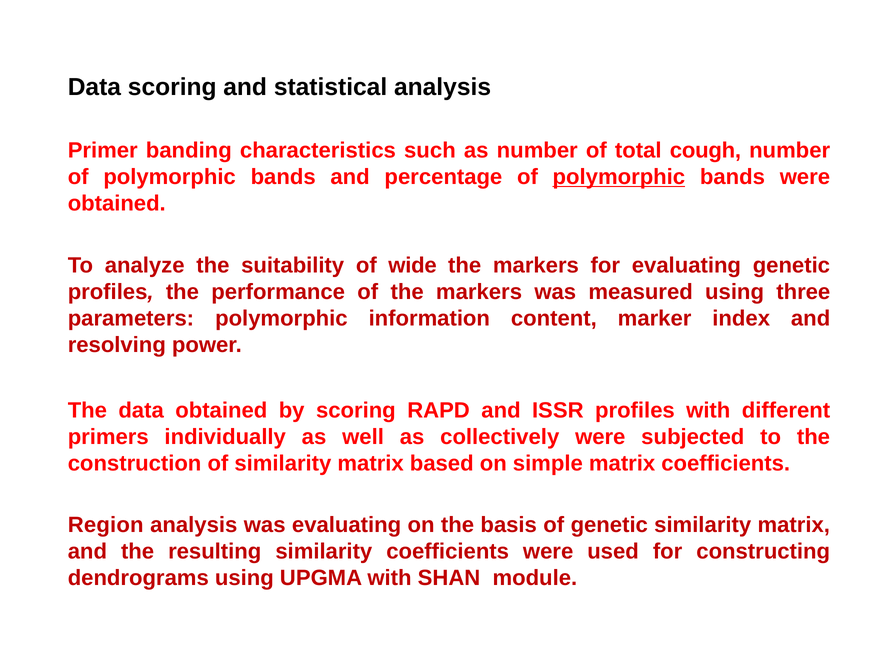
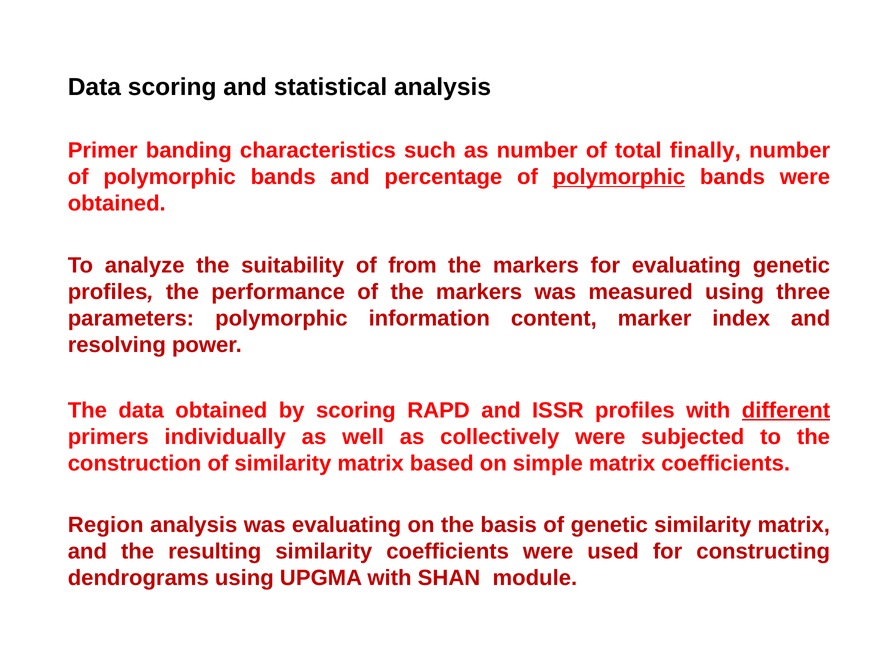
cough: cough -> finally (705, 150)
wide: wide -> from (413, 265)
different underline: none -> present (786, 410)
